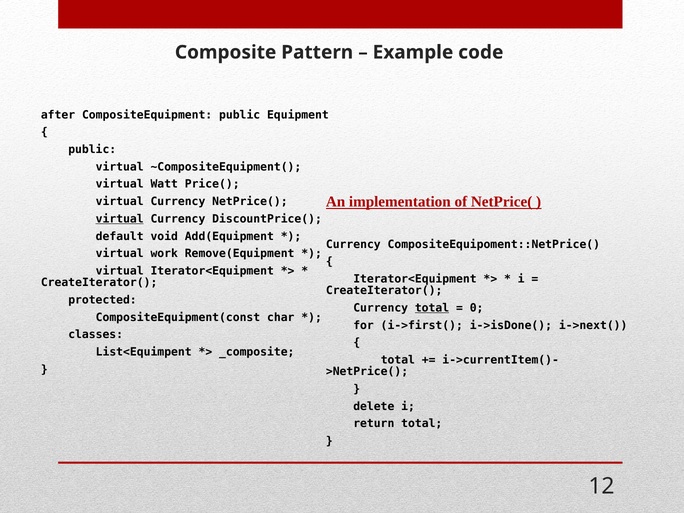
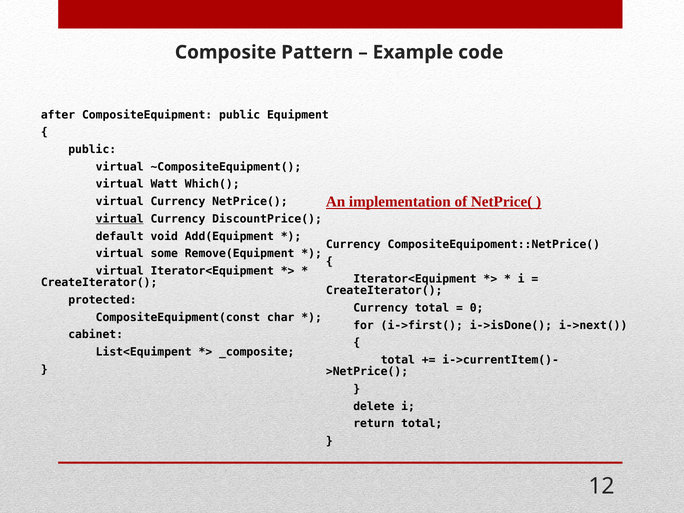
Price(: Price( -> Which( (212, 184)
work: work -> some (164, 254)
total underline: present -> none (432, 308)
classes: classes -> cabinet (96, 335)
